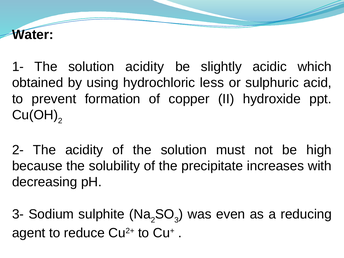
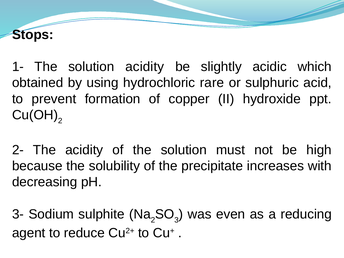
Water: Water -> Stops (33, 35)
less: less -> rare (212, 83)
